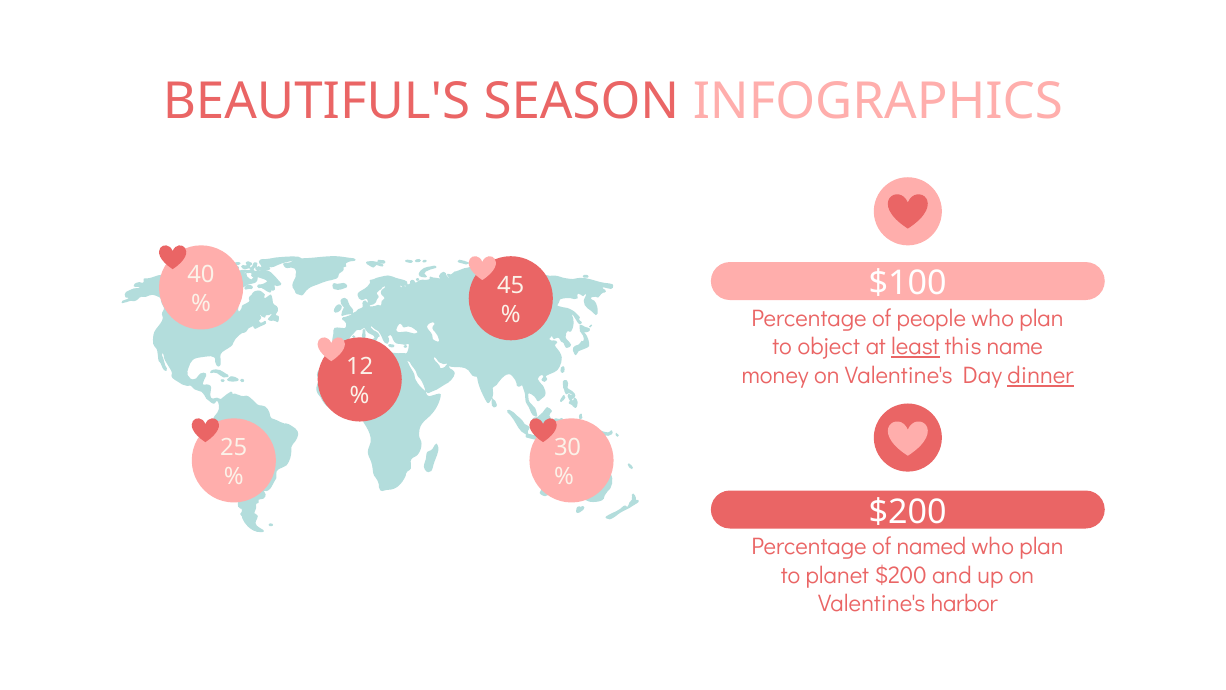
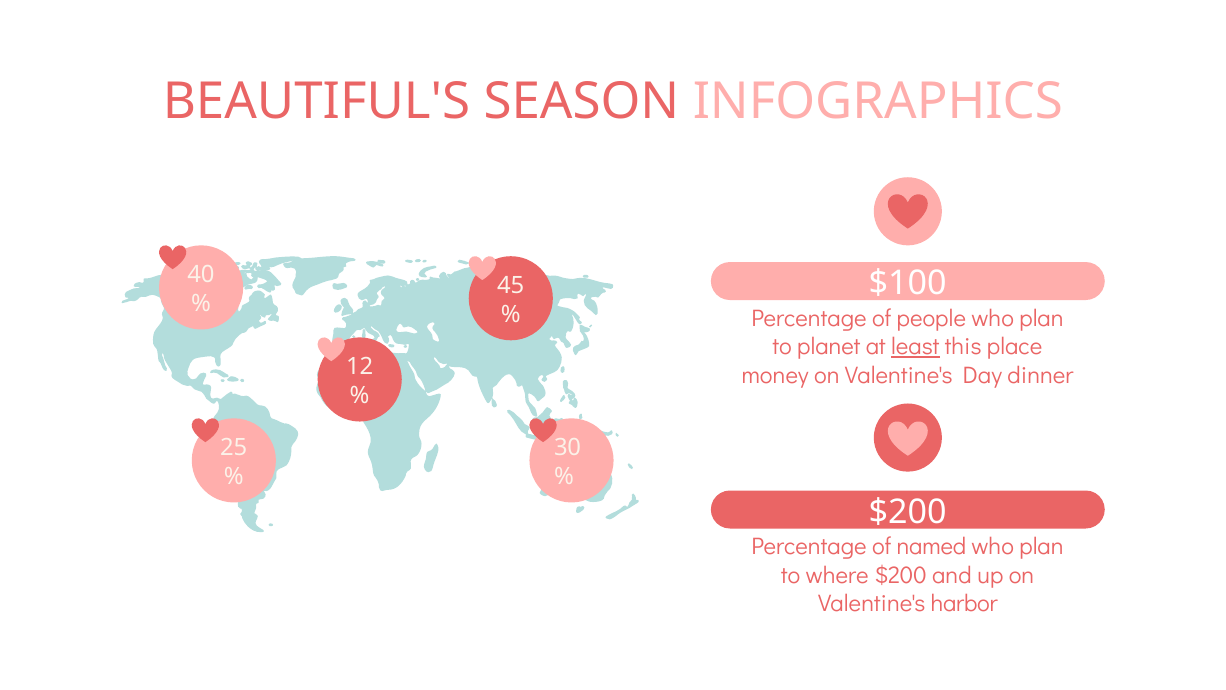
object: object -> planet (829, 347)
name: name -> place (1015, 347)
dinner underline: present -> none (1041, 375)
planet: planet -> where (837, 575)
